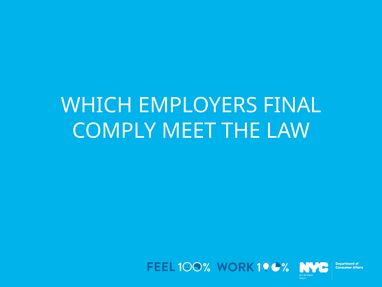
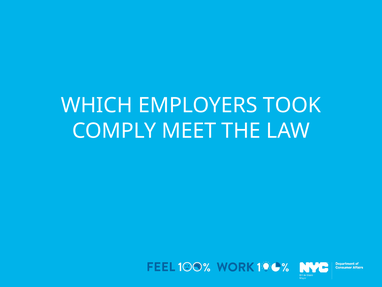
FINAL: FINAL -> TOOK (292, 105)
